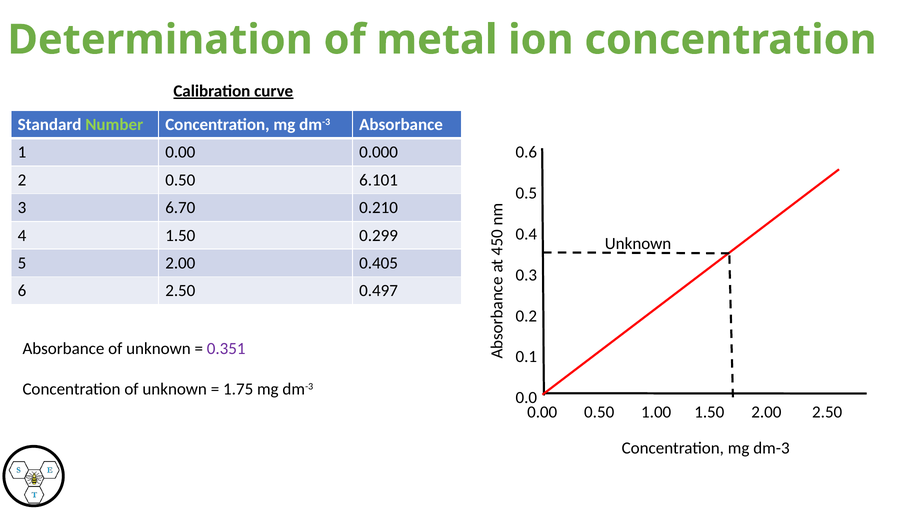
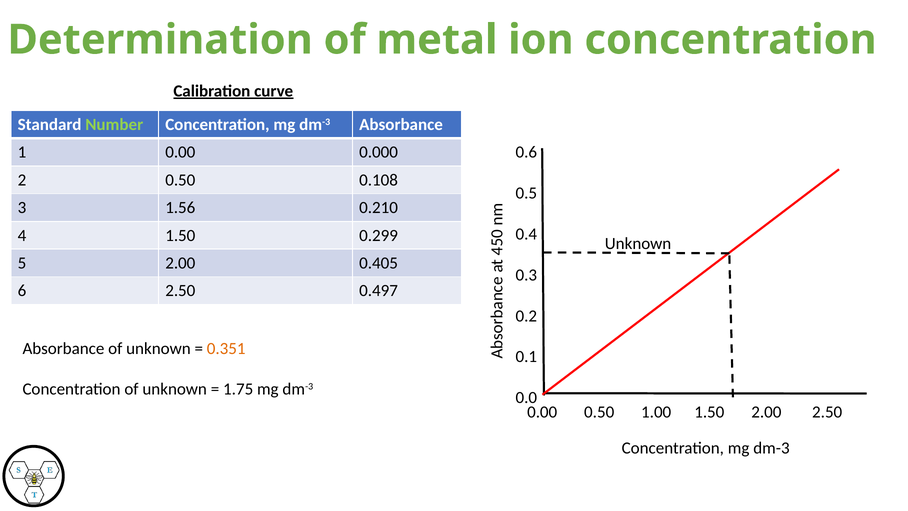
6.101: 6.101 -> 0.108 (379, 180)
6.70: 6.70 -> 1.56 (180, 208)
0.351 colour: purple -> orange (226, 348)
